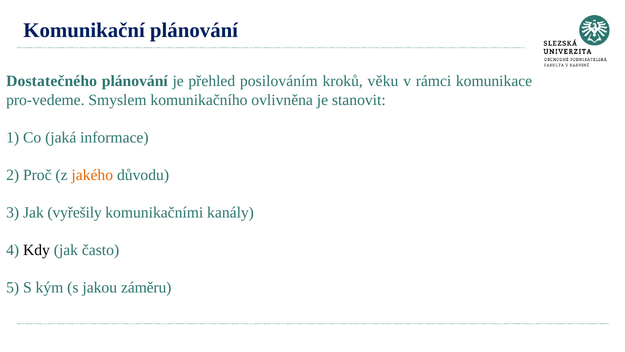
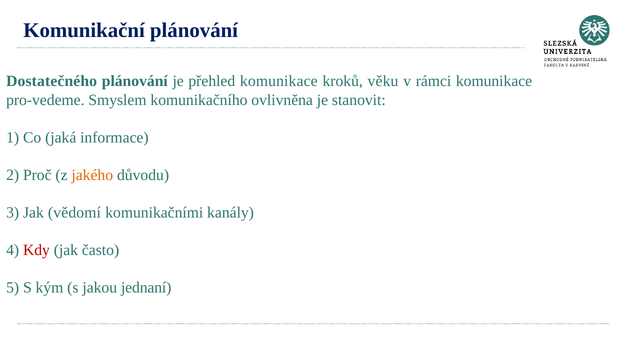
přehled posilováním: posilováním -> komunikace (279, 81)
vyřešily: vyřešily -> vědomí (74, 212)
Kdy colour: black -> red (36, 250)
záměru: záměru -> jednaní (146, 287)
